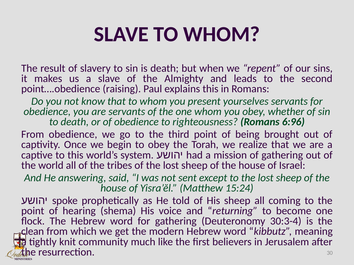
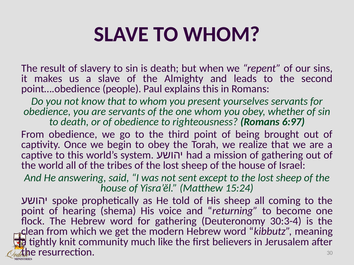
raising: raising -> people (122, 89)
6:96: 6:96 -> 6:97 (293, 122)
